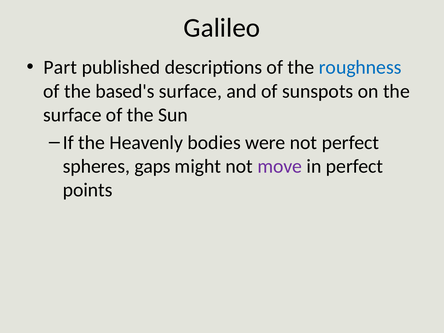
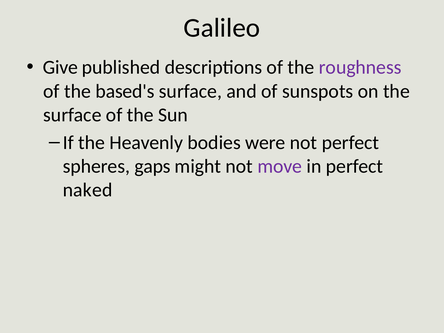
Part: Part -> Give (60, 67)
roughness colour: blue -> purple (360, 67)
points: points -> naked (88, 190)
